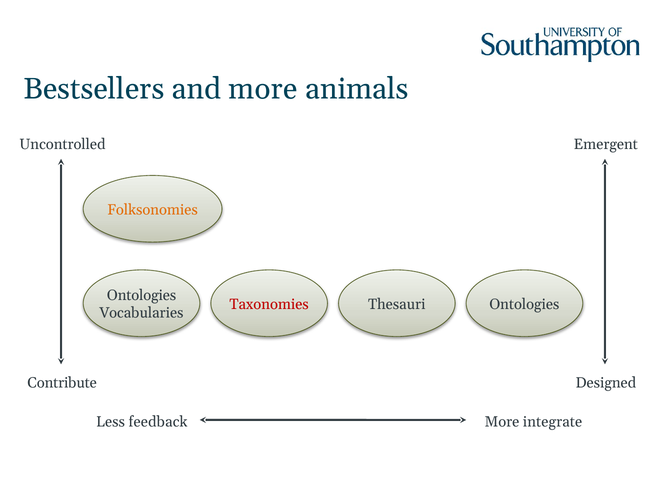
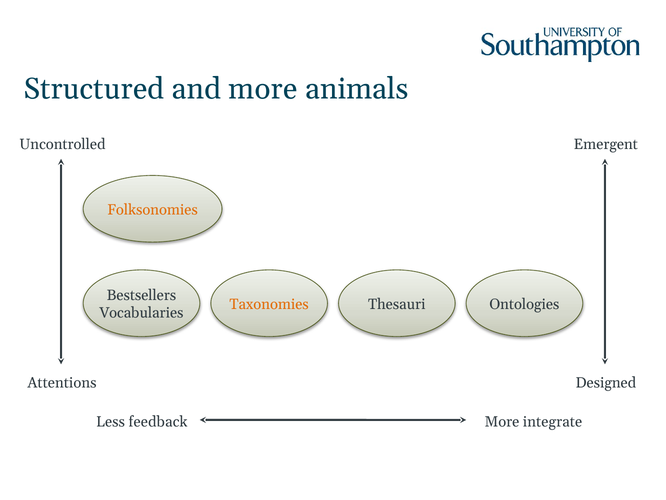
Bestsellers: Bestsellers -> Structured (94, 89)
Ontologies: Ontologies -> Bestsellers (142, 295)
Taxonomies colour: red -> orange (269, 304)
Contribute: Contribute -> Attentions (62, 383)
